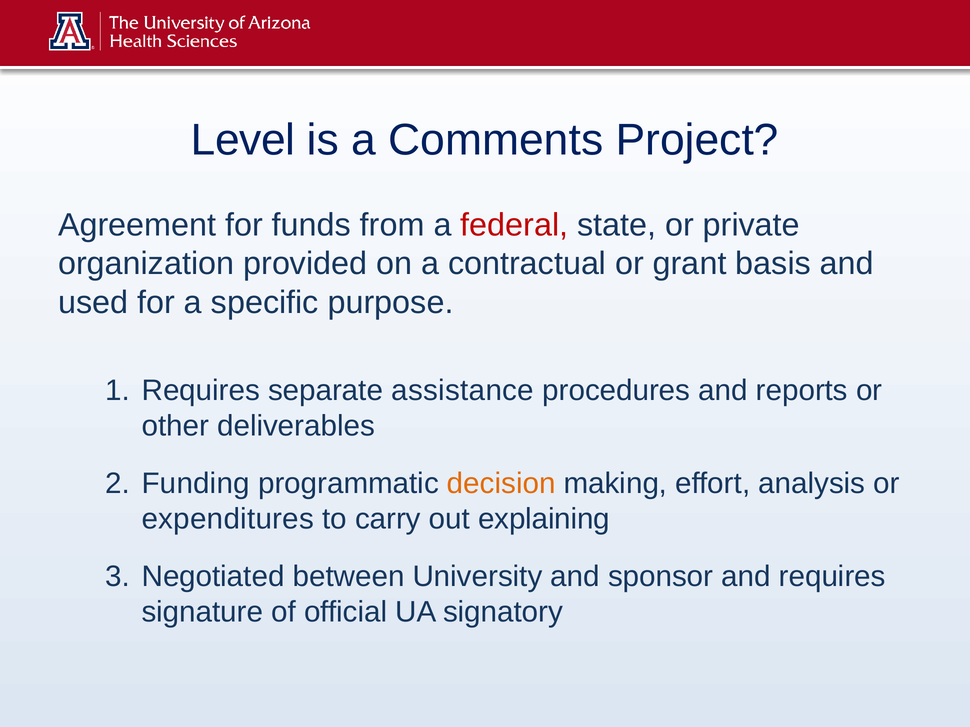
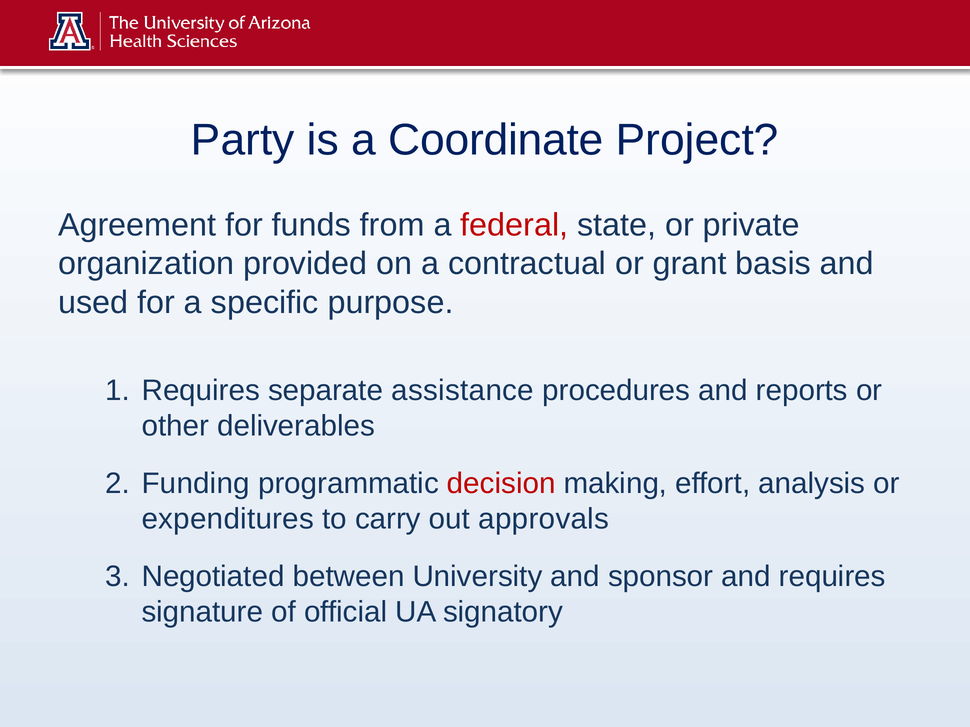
Level: Level -> Party (243, 140)
Comments: Comments -> Coordinate (496, 140)
decision colour: orange -> red (501, 484)
explaining: explaining -> approvals (544, 519)
